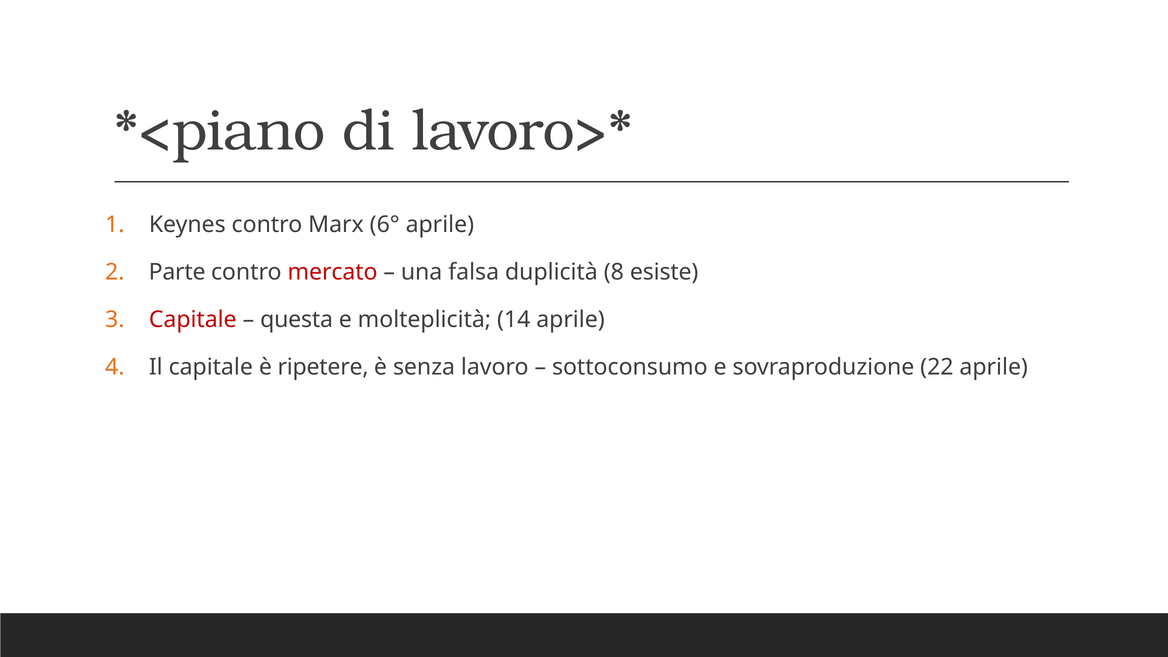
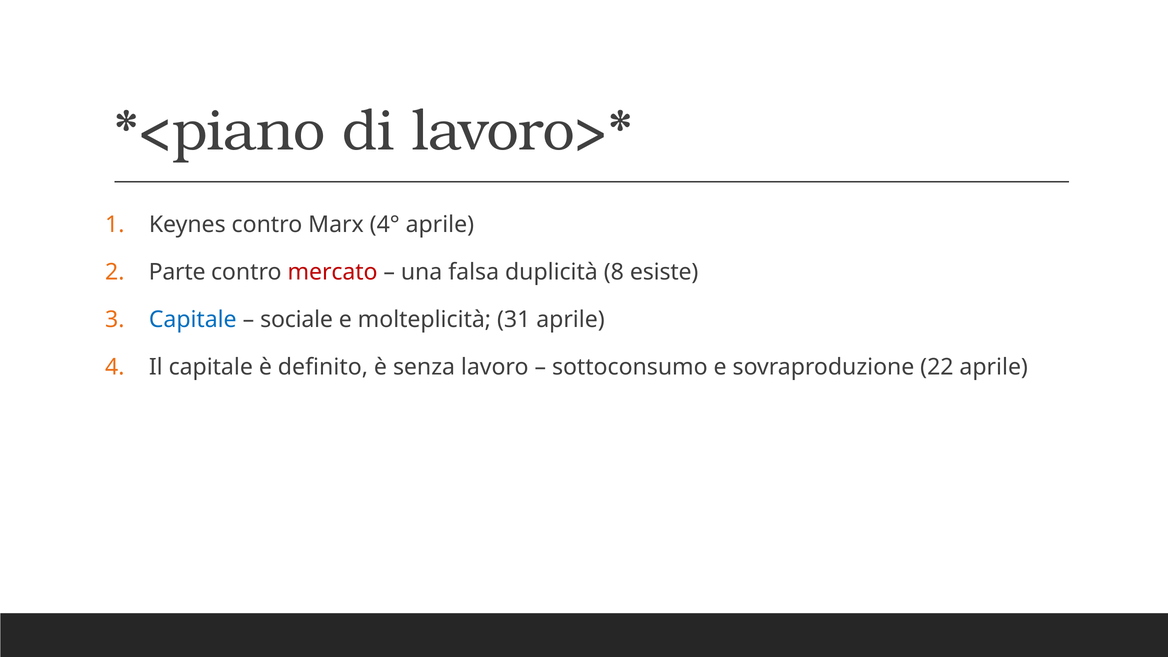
6°: 6° -> 4° (385, 225)
Capitale colour: red -> blue (193, 320)
questa: questa -> sociale (297, 320)
14: 14 -> 31 (514, 320)
ripetere: ripetere -> definito (323, 367)
